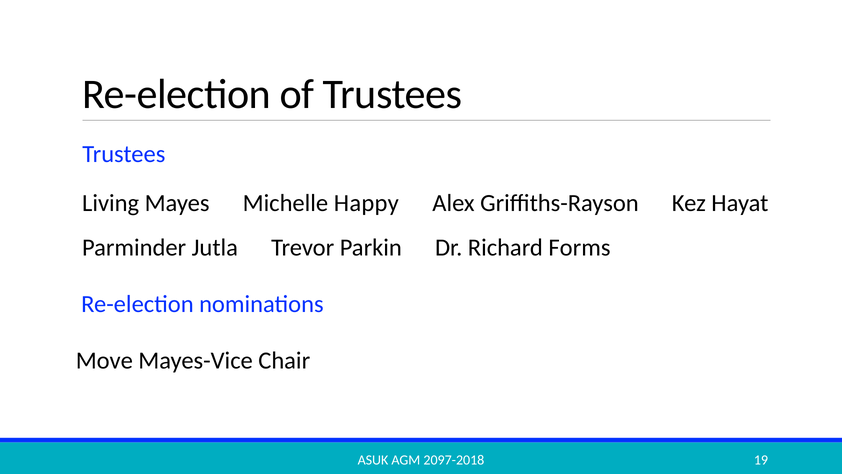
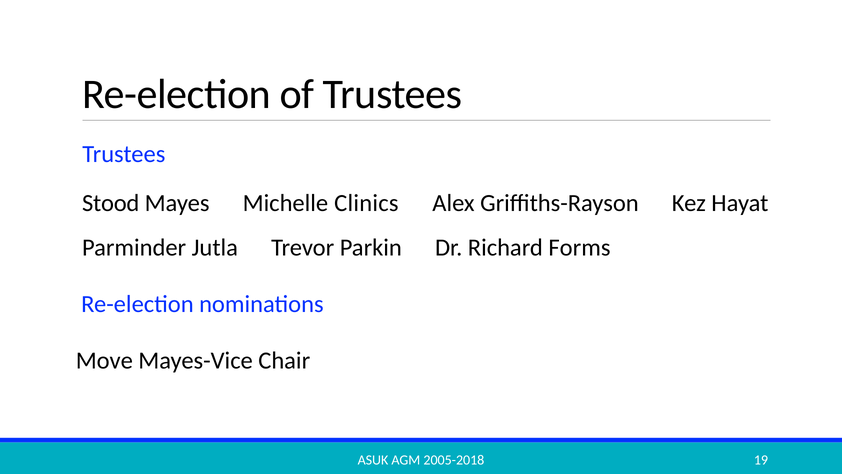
Living: Living -> Stood (111, 203)
Happy: Happy -> Clinics (366, 203)
2097-2018: 2097-2018 -> 2005-2018 (454, 460)
